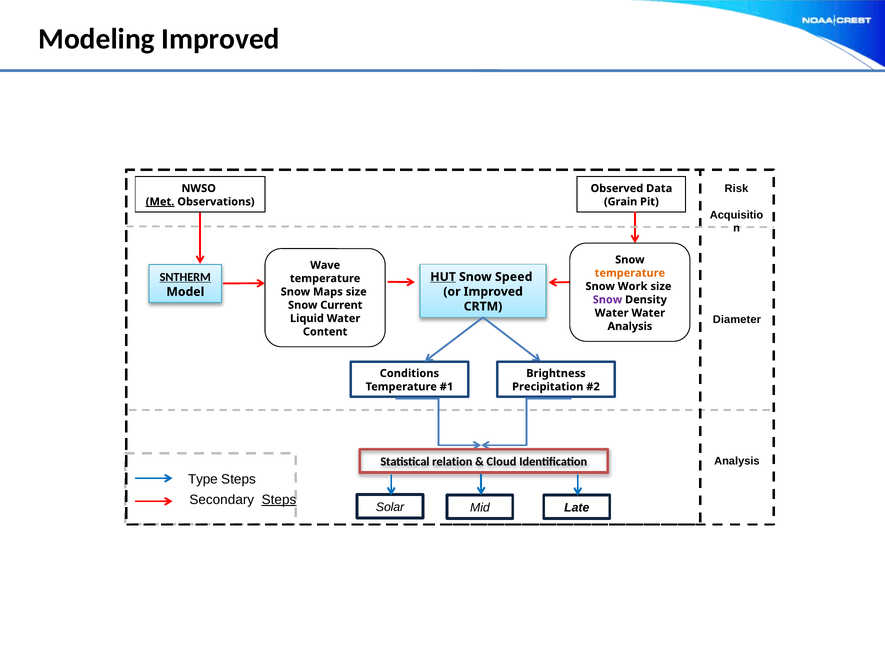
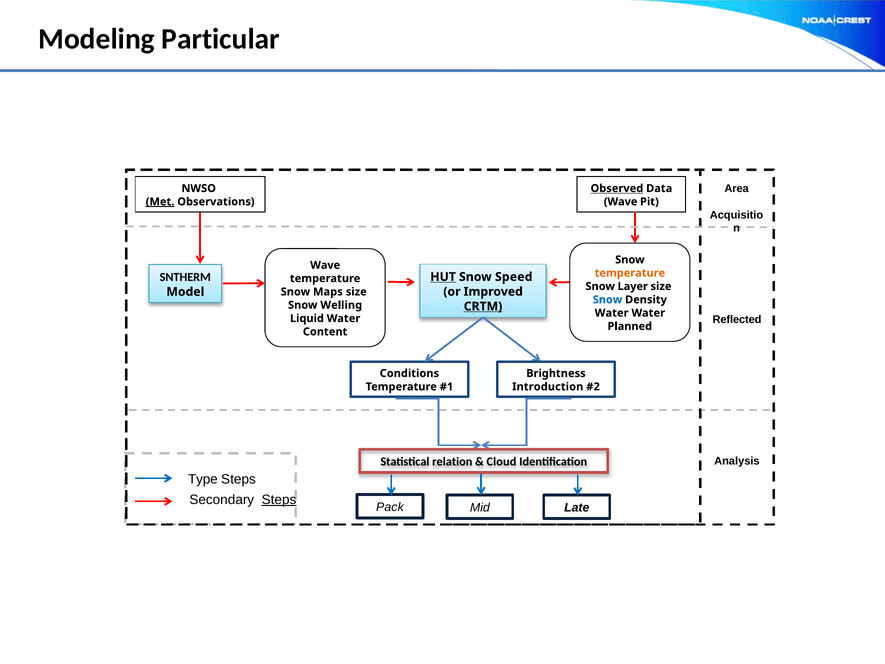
Modeling Improved: Improved -> Particular (221, 39)
Risk: Risk -> Area (737, 188)
Observed underline: none -> present (617, 188)
Grain: Grain -> Wave (621, 202)
SNTHERM underline: present -> none (185, 277)
Work: Work -> Layer (633, 286)
Snow colour: purple -> blue (607, 300)
Current: Current -> Welling (341, 305)
CRTM underline: none -> present (483, 306)
Diameter: Diameter -> Reflected (737, 319)
Analysis: Analysis -> Planned (630, 326)
Precipitation: Precipitation -> Introduction (548, 387)
Solar: Solar -> Pack (390, 507)
